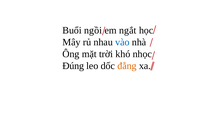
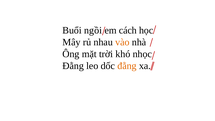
ngắt: ngắt -> cách (128, 30)
vào colour: blue -> orange (122, 42)
Đúng: Đúng -> Đằng (73, 66)
